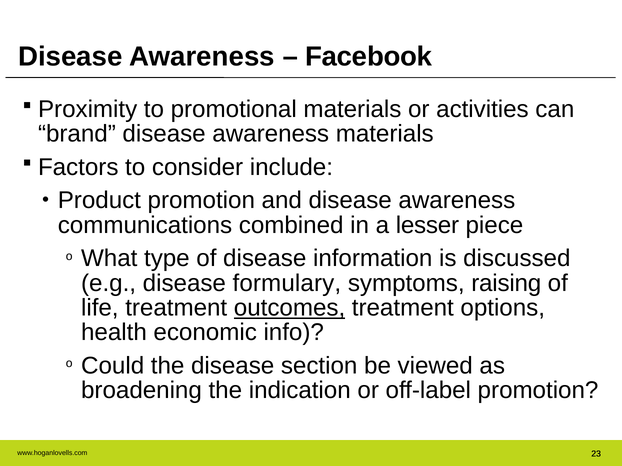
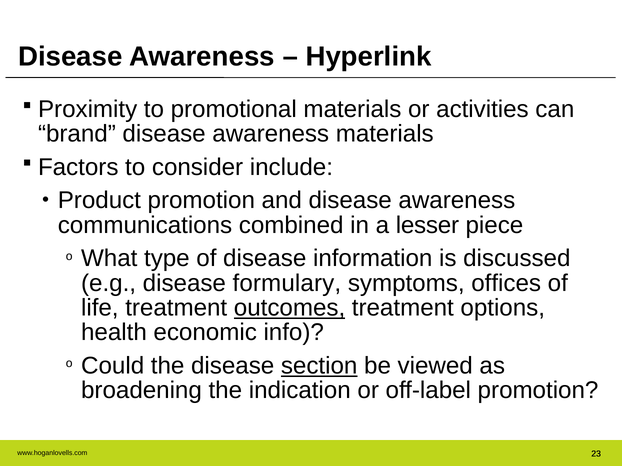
Facebook: Facebook -> Hyperlink (369, 57)
raising: raising -> offices (506, 283)
section underline: none -> present (319, 366)
